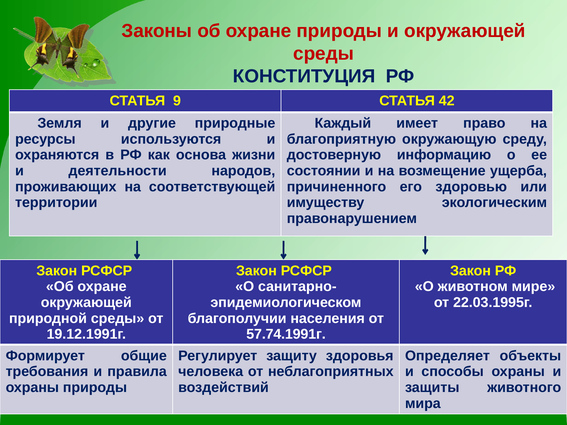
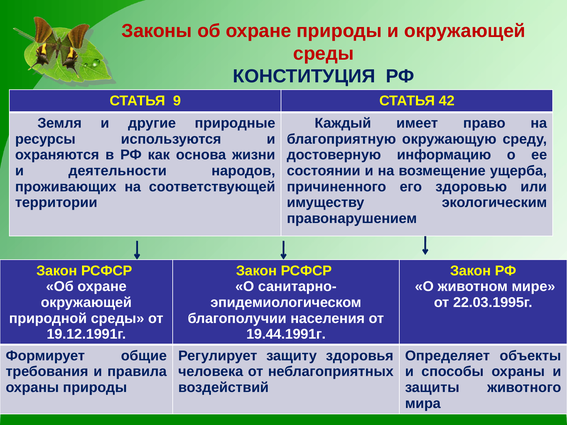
57.74.1991г: 57.74.1991г -> 19.44.1991г (286, 334)
